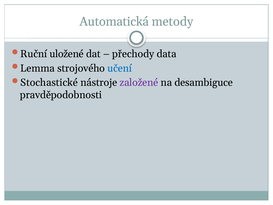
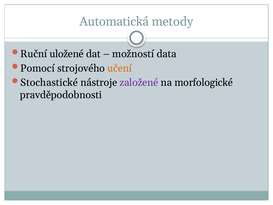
přechody: přechody -> možností (133, 54)
Lemma: Lemma -> Pomocí (38, 68)
učení colour: blue -> orange (120, 68)
desambiguce: desambiguce -> morfologické (204, 82)
